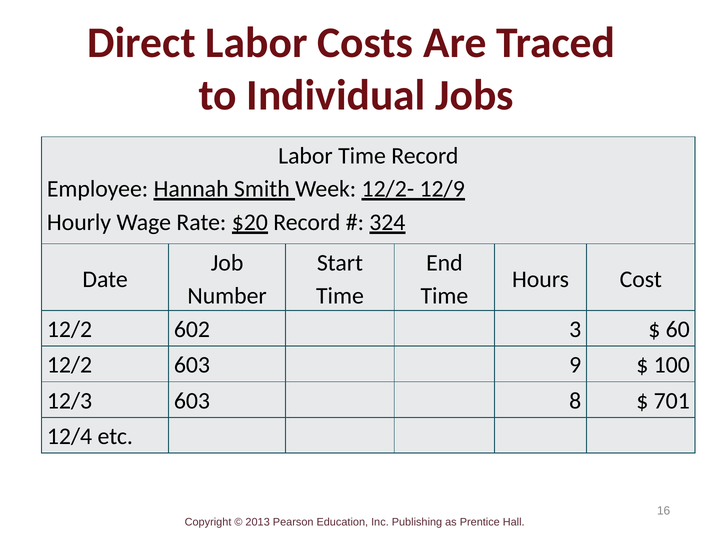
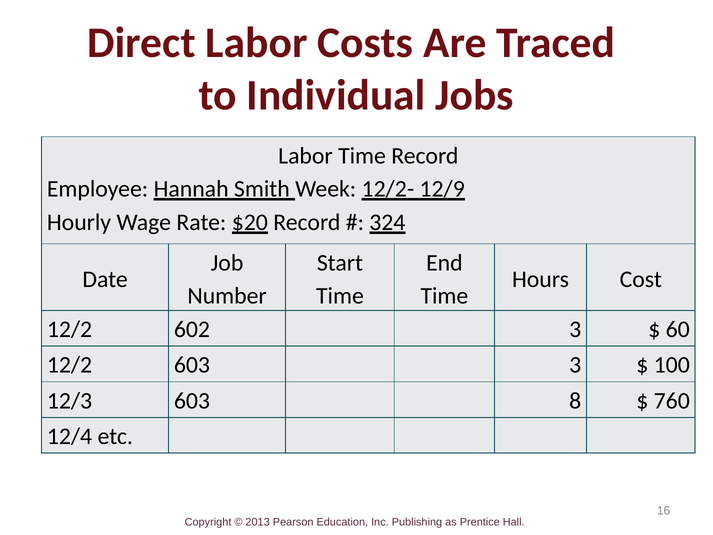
603 9: 9 -> 3 (575, 365)
701: 701 -> 760 (672, 401)
